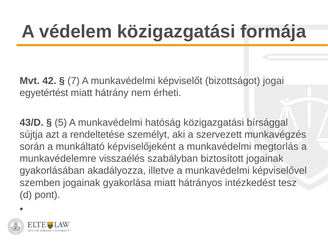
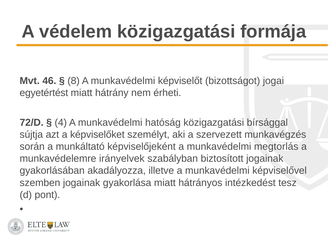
42: 42 -> 46 (49, 81)
7: 7 -> 8 (74, 81)
43/D: 43/D -> 72/D (32, 123)
5: 5 -> 4 (61, 123)
rendeltetése: rendeltetése -> képviselőket (97, 135)
visszaélés: visszaélés -> irányelvek (122, 159)
